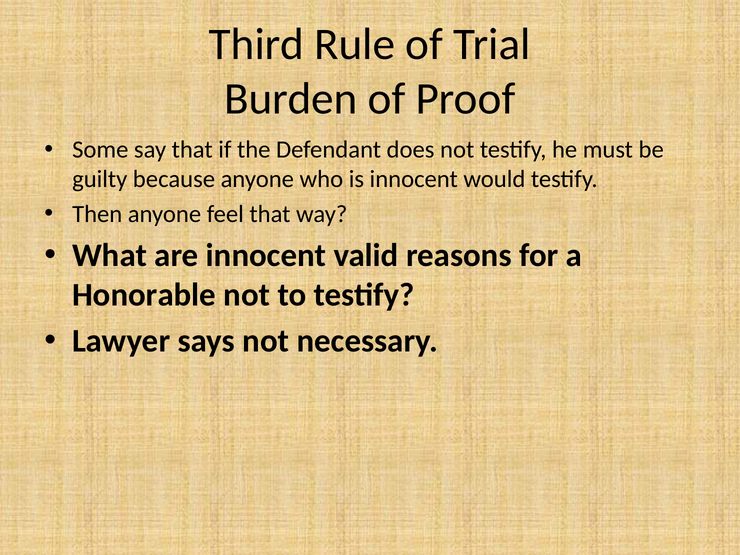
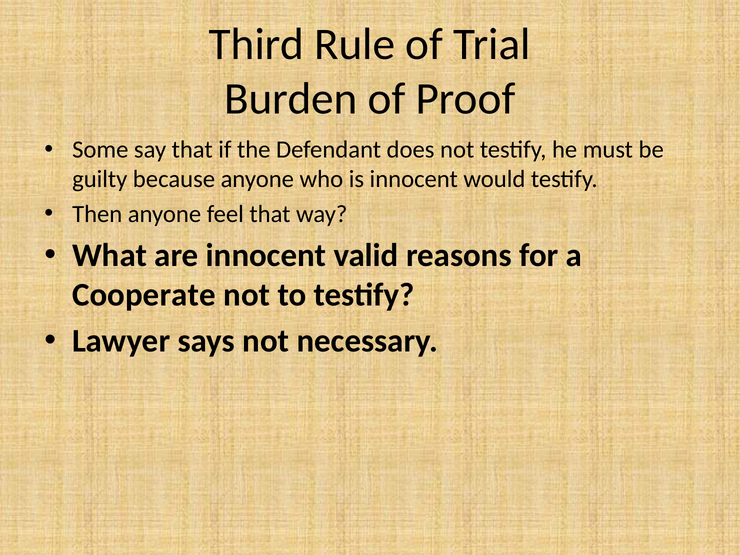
Honorable: Honorable -> Cooperate (144, 295)
